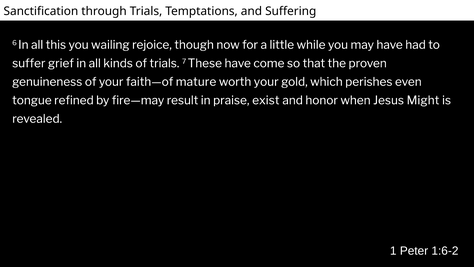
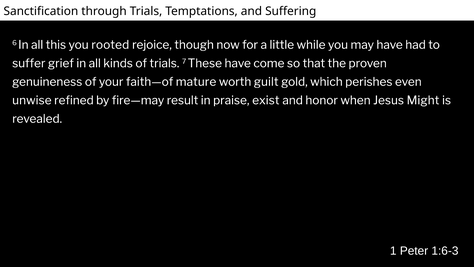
wailing: wailing -> rooted (110, 45)
worth your: your -> guilt (266, 82)
tongue: tongue -> unwise (32, 100)
1:6-2: 1:6-2 -> 1:6-3 (445, 251)
